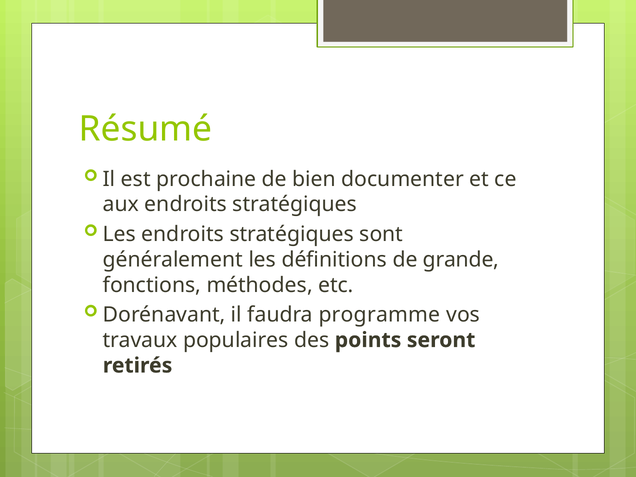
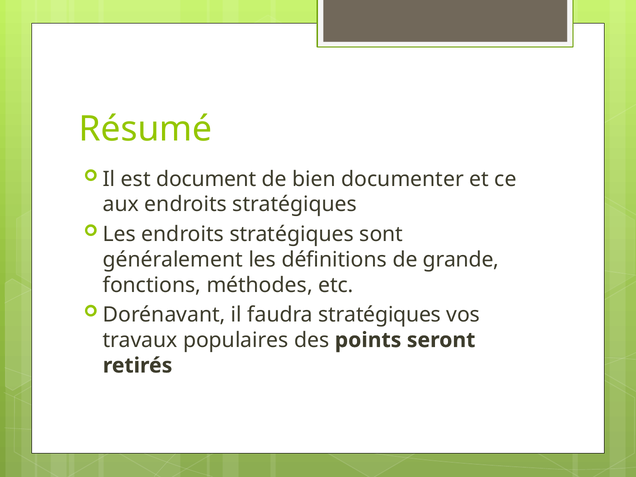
prochaine: prochaine -> document (206, 179)
faudra programme: programme -> stratégiques (380, 315)
